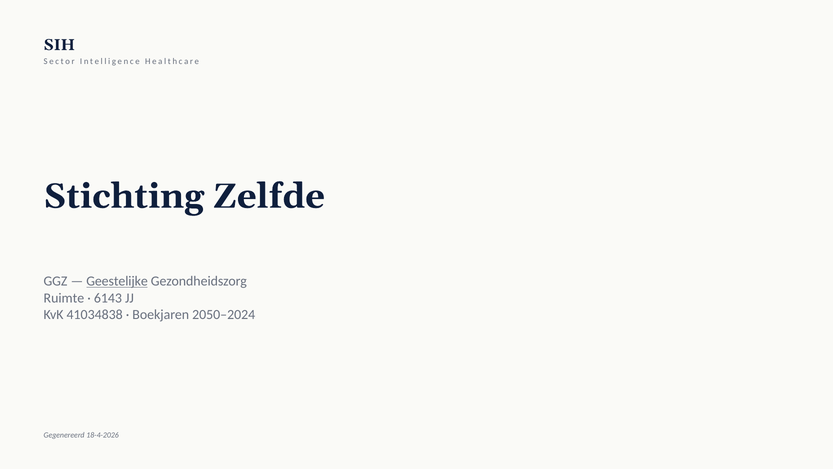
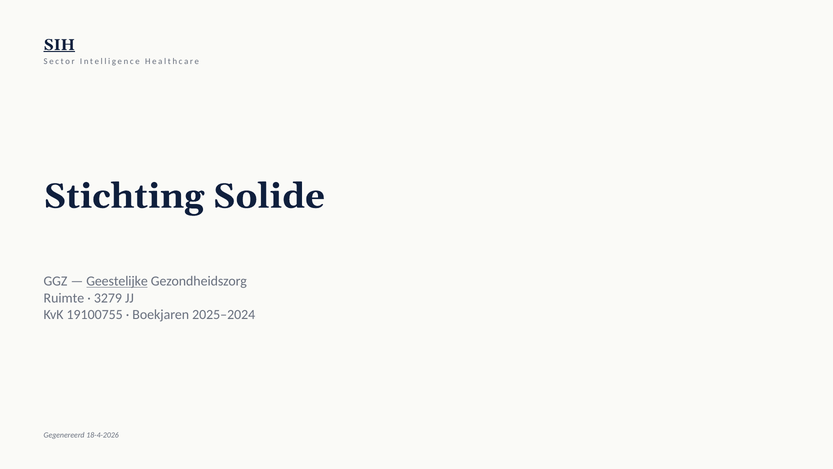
SIH underline: none -> present (59, 45)
Zelfde: Zelfde -> Solide (269, 196)
6143: 6143 -> 3279 (108, 298)
41034838: 41034838 -> 19100755 (95, 314)
2050–2024: 2050–2024 -> 2025–2024 (224, 314)
